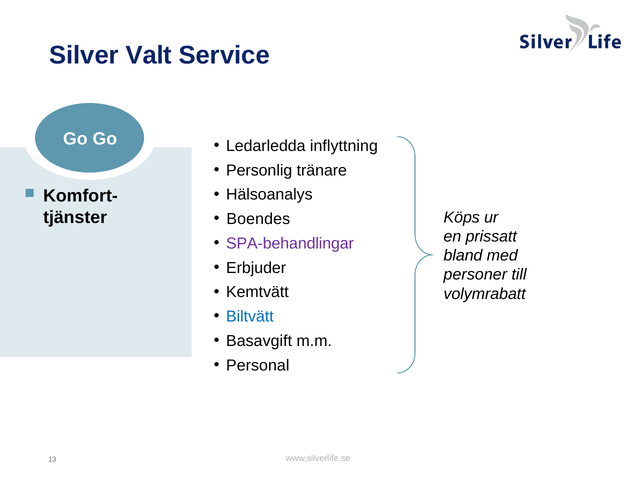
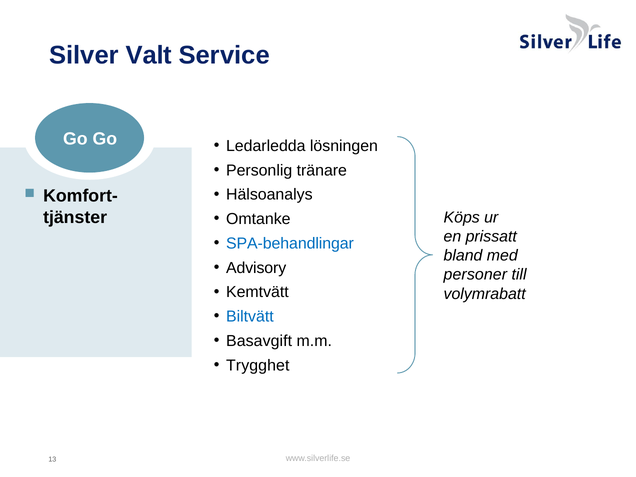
inflyttning: inflyttning -> lösningen (344, 146)
Boendes: Boendes -> Omtanke (258, 219)
SPA-behandlingar colour: purple -> blue (290, 243)
Erbjuder: Erbjuder -> Advisory (256, 268)
Personal: Personal -> Trygghet (258, 365)
